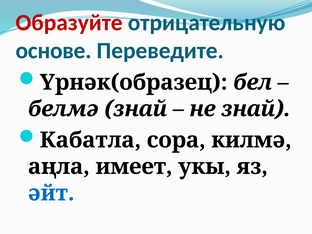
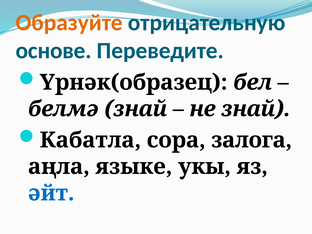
Образуйте colour: red -> orange (69, 23)
килмә: килмә -> залога (252, 140)
имеет: имеет -> языке (134, 167)
